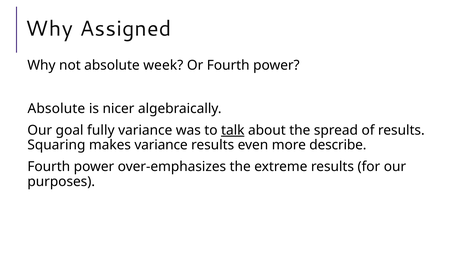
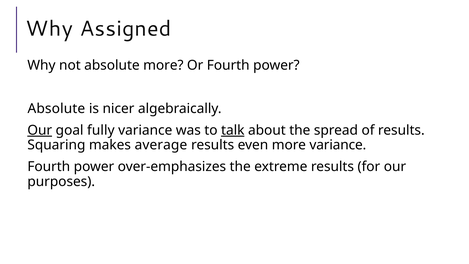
absolute week: week -> more (163, 65)
Our underline: none -> present (40, 130)
makes variance: variance -> average (161, 145)
more describe: describe -> variance (338, 145)
